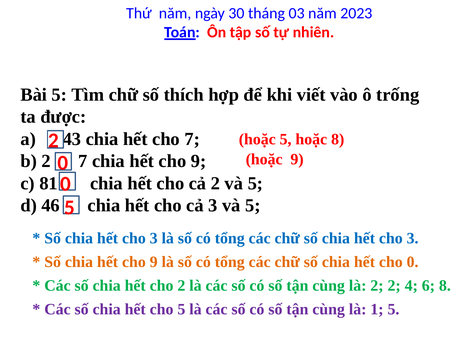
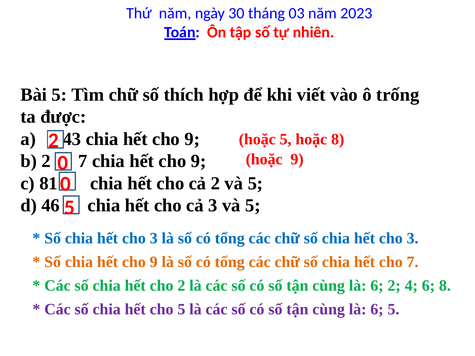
7: 7 -> 9 (192, 139)
cho 0: 0 -> 7 (413, 262)
2: 2 -> 6 (377, 286)
1: 1 -> 6 (377, 310)
